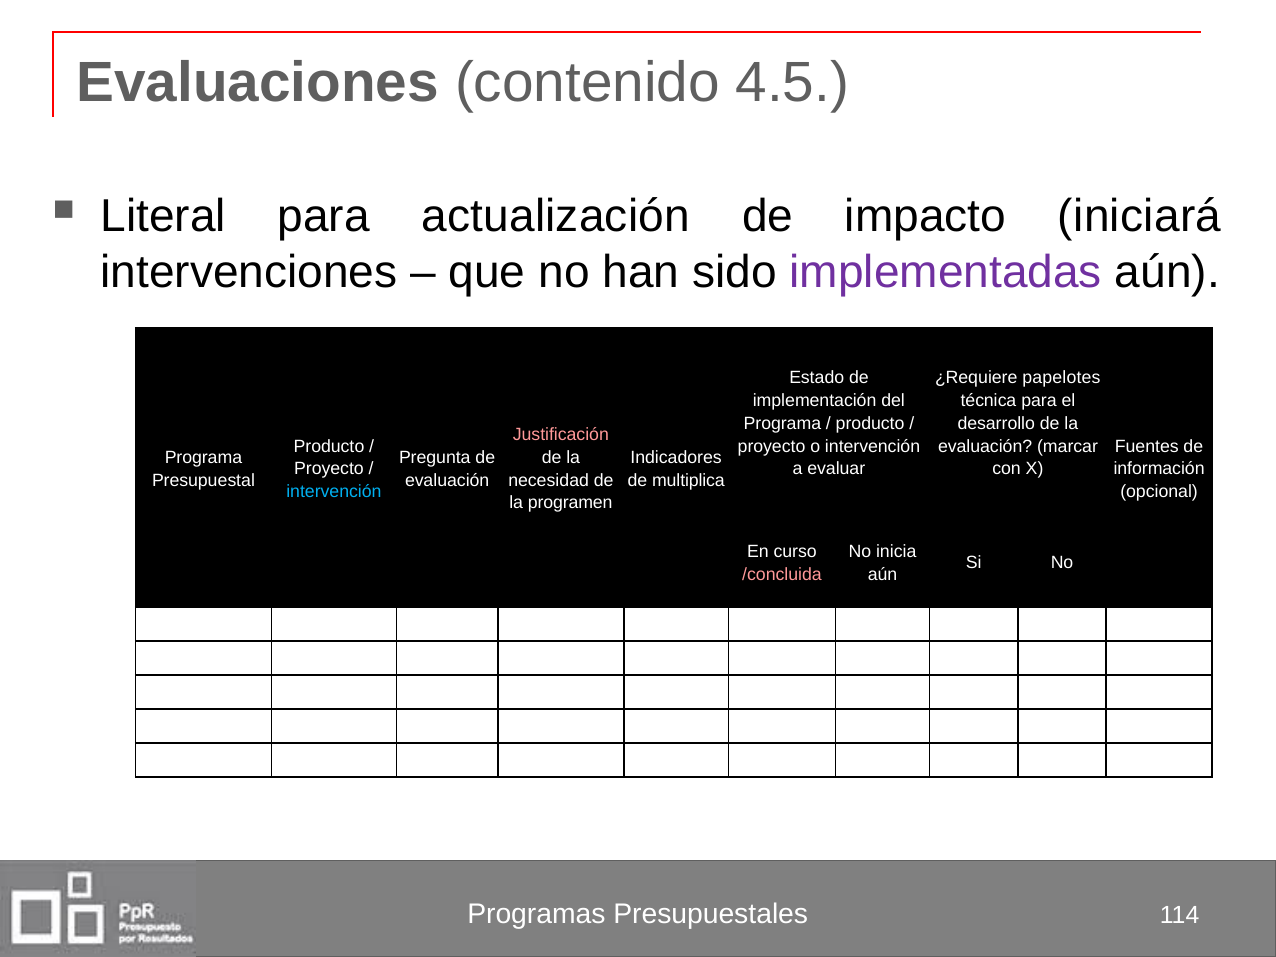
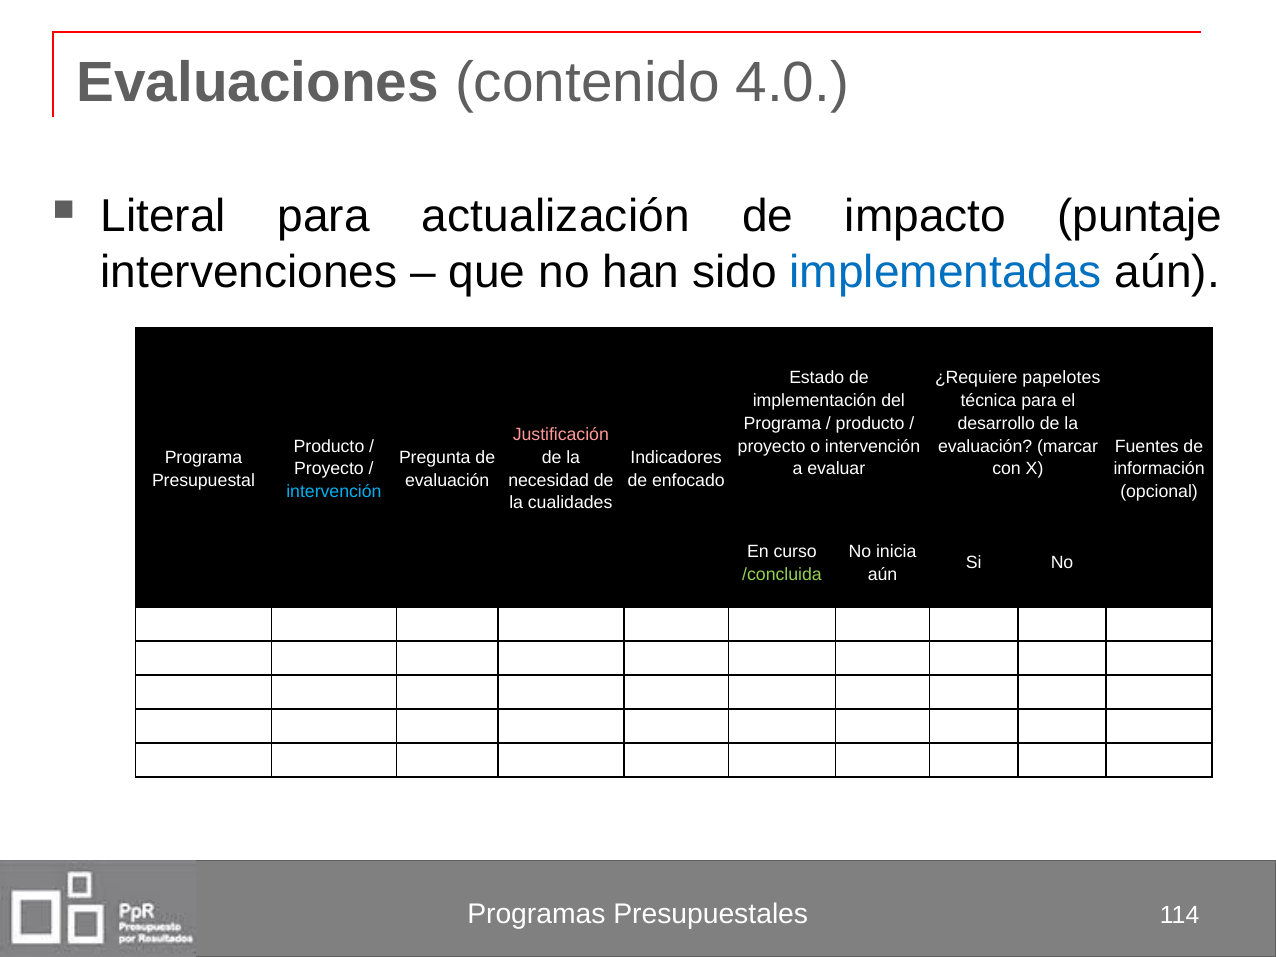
4.5: 4.5 -> 4.0 (792, 83)
iniciará: iniciará -> puntaje (1140, 217)
implementadas colour: purple -> blue (946, 272)
multiplica: multiplica -> enfocado (688, 480)
programen: programen -> cualidades (570, 503)
/concluida colour: pink -> light green (782, 574)
